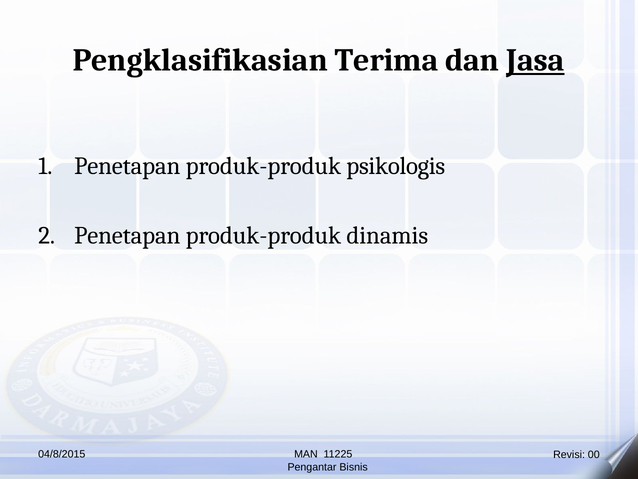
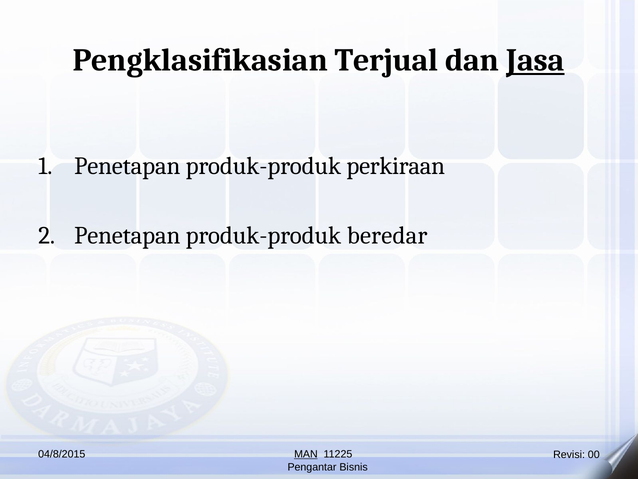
Terima: Terima -> Terjual (387, 60)
psikologis: psikologis -> perkiraan (396, 166)
dinamis: dinamis -> beredar (387, 235)
MAN underline: none -> present (306, 454)
